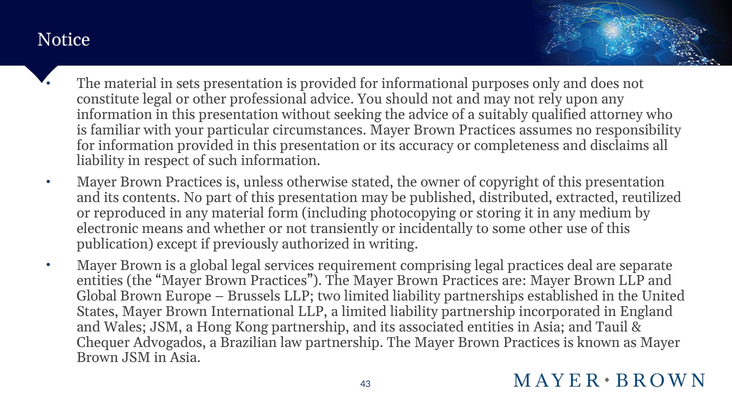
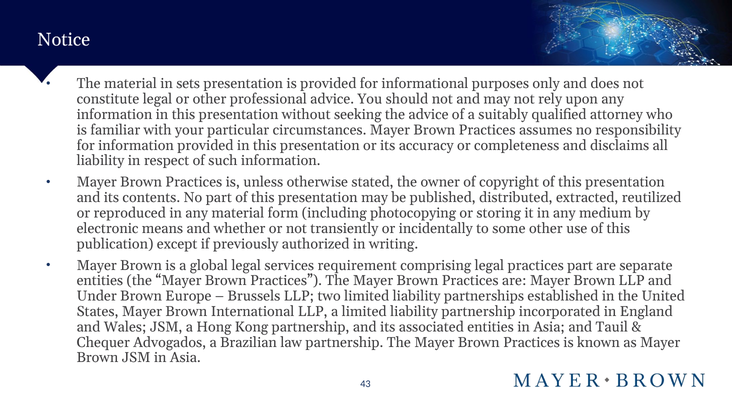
practices deal: deal -> part (580, 265)
Global: Global -> Under (97, 296)
